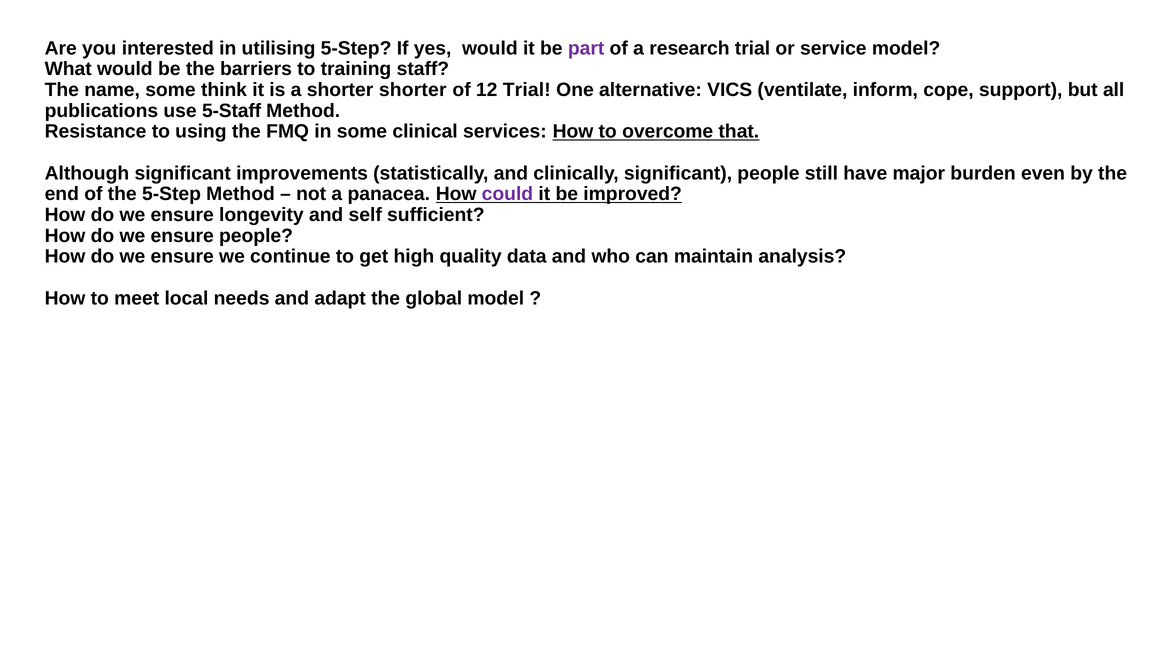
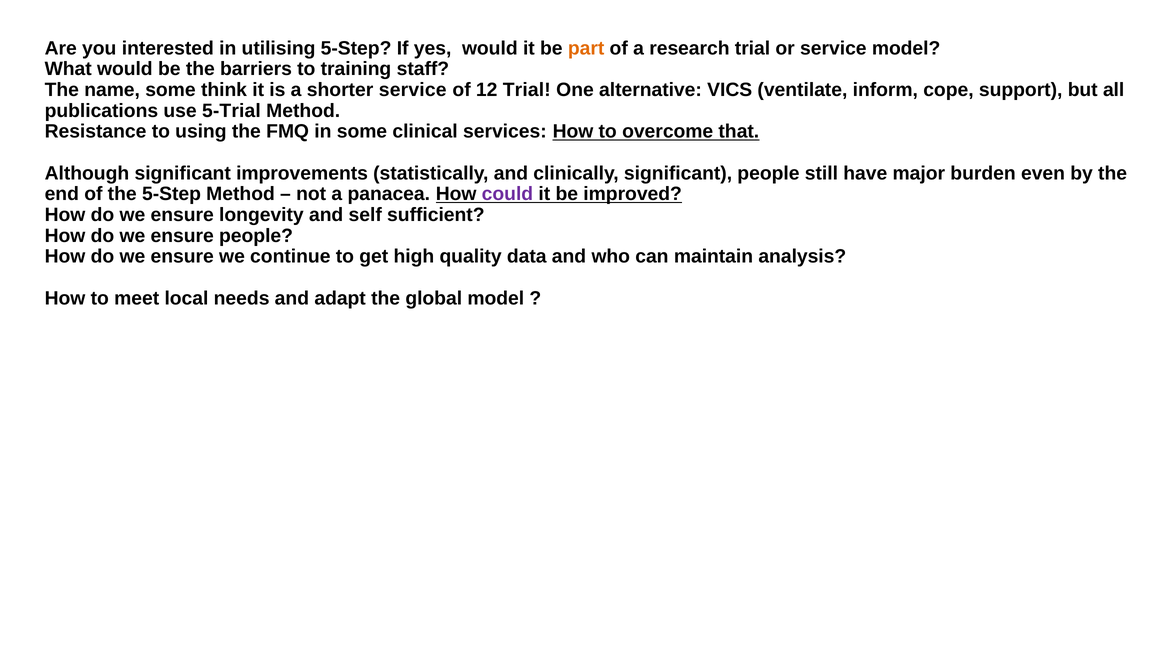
part colour: purple -> orange (586, 48)
shorter shorter: shorter -> service (413, 90)
5-Staff: 5-Staff -> 5-Trial (231, 111)
